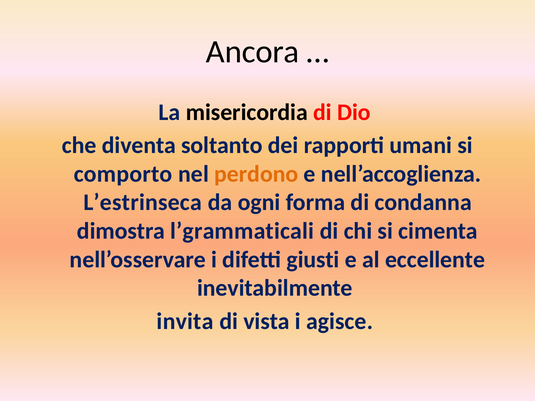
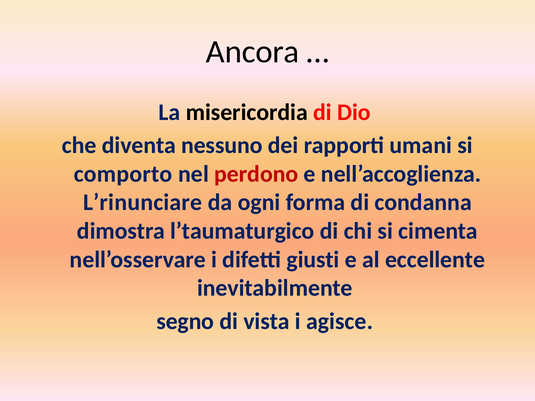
soltanto: soltanto -> nessuno (222, 146)
perdono colour: orange -> red (256, 174)
L’estrinseca: L’estrinseca -> L’rinunciare (143, 203)
l’grammaticali: l’grammaticali -> l’taumaturgico (242, 231)
invita: invita -> segno (185, 322)
